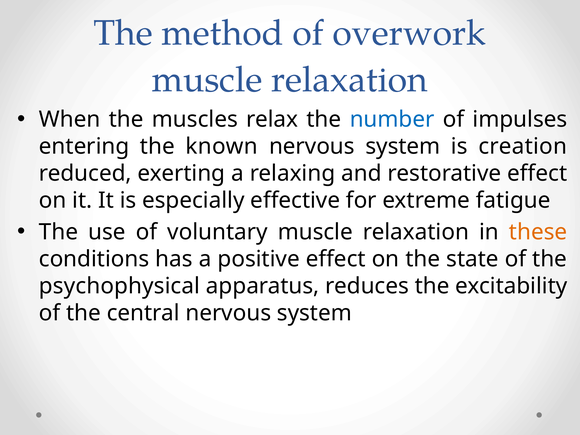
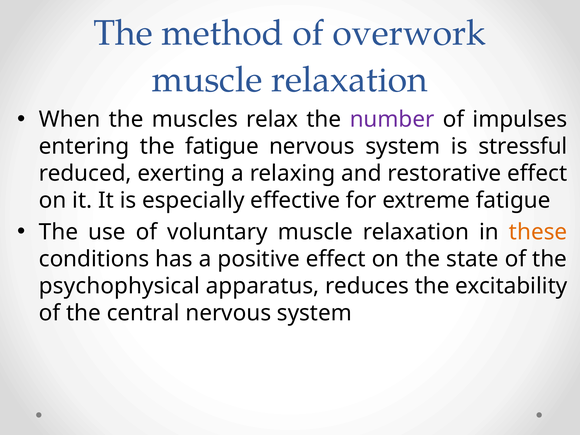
number colour: blue -> purple (392, 119)
the known: known -> fatigue (222, 146)
creation: creation -> stressful (523, 146)
